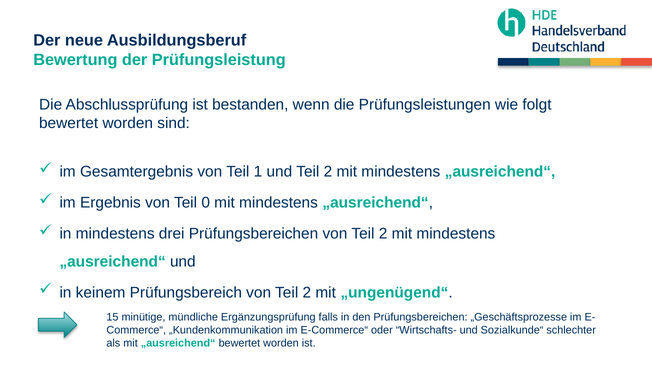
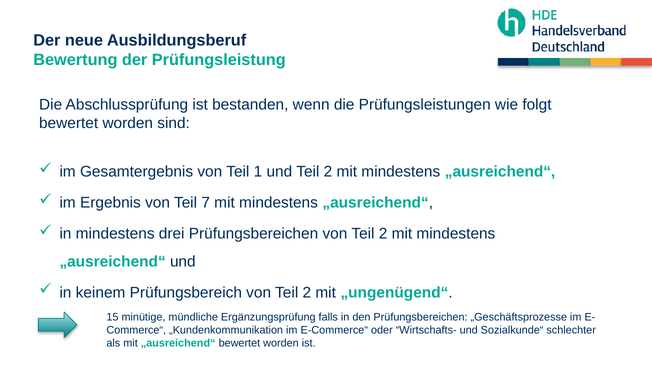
0: 0 -> 7 (206, 203)
